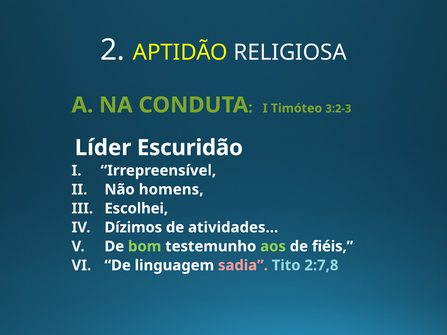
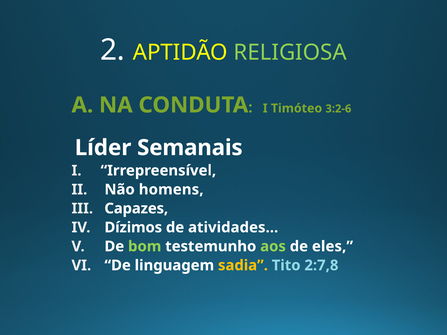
RELIGIOSA colour: white -> light green (290, 53)
3:2-3: 3:2-3 -> 3:2-6 (338, 109)
Escuridão: Escuridão -> Semanais (190, 148)
Escolhei: Escolhei -> Capazes (136, 209)
fiéis: fiéis -> eles (332, 247)
sadia colour: pink -> yellow (243, 266)
